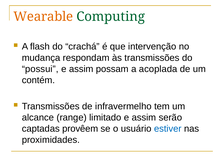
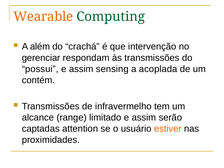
flash: flash -> além (40, 47)
mudança: mudança -> gerenciar (41, 58)
possam: possam -> sensing (112, 69)
provêem: provêem -> attention (80, 129)
estiver colour: blue -> orange (168, 129)
